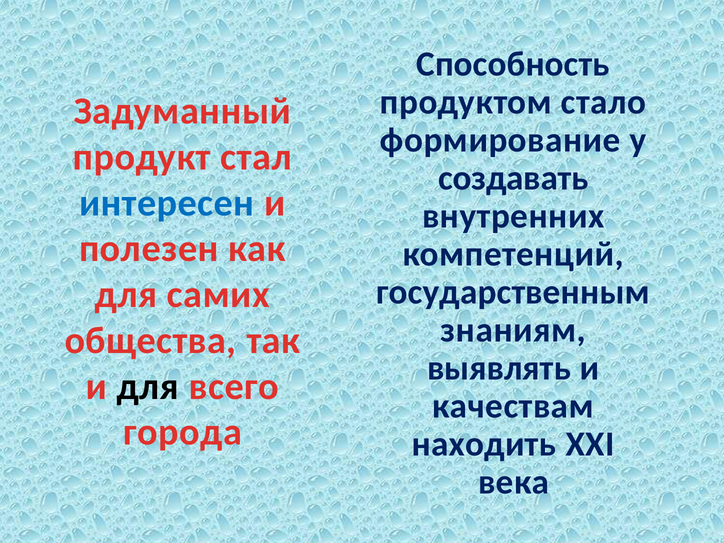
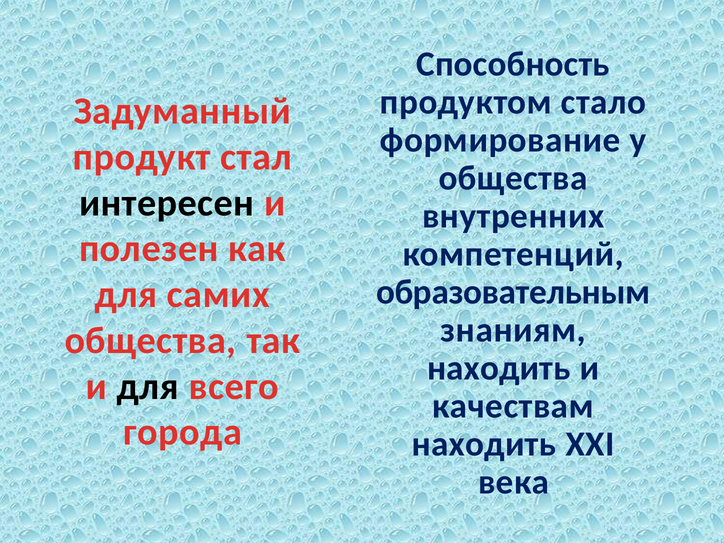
создавать: создавать -> общества (513, 178)
интересен colour: blue -> black (167, 203)
государственным: государственным -> образовательным (513, 292)
выявлять: выявлять -> находить (499, 368)
